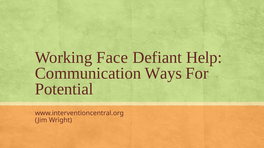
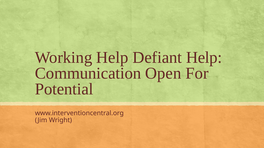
Working Face: Face -> Help (112, 58)
Ways: Ways -> Open (163, 74)
